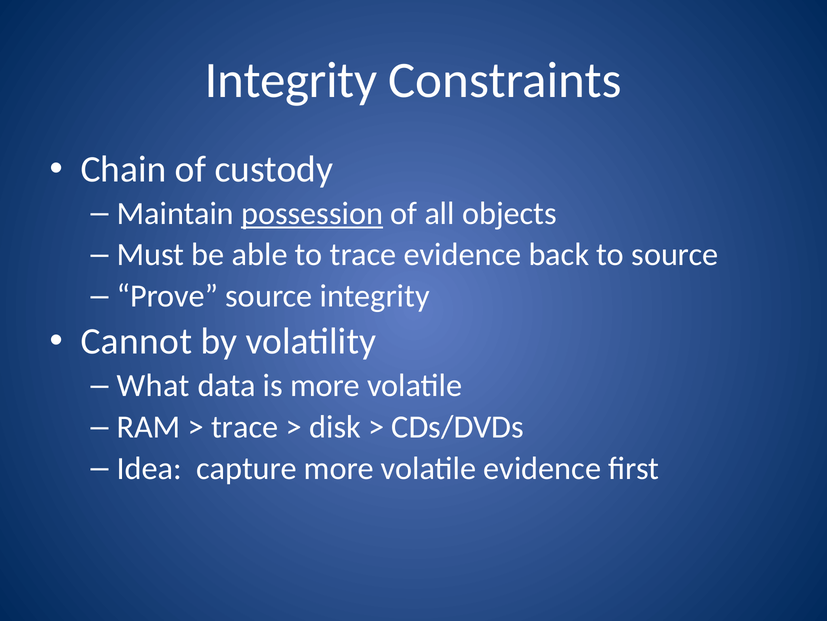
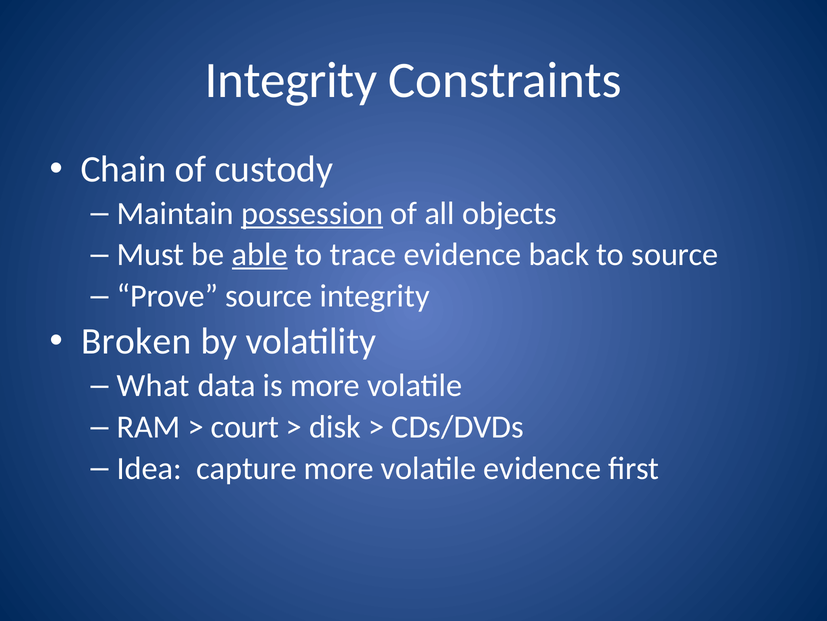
able underline: none -> present (260, 255)
Cannot: Cannot -> Broken (136, 341)
trace: trace -> court (245, 427)
